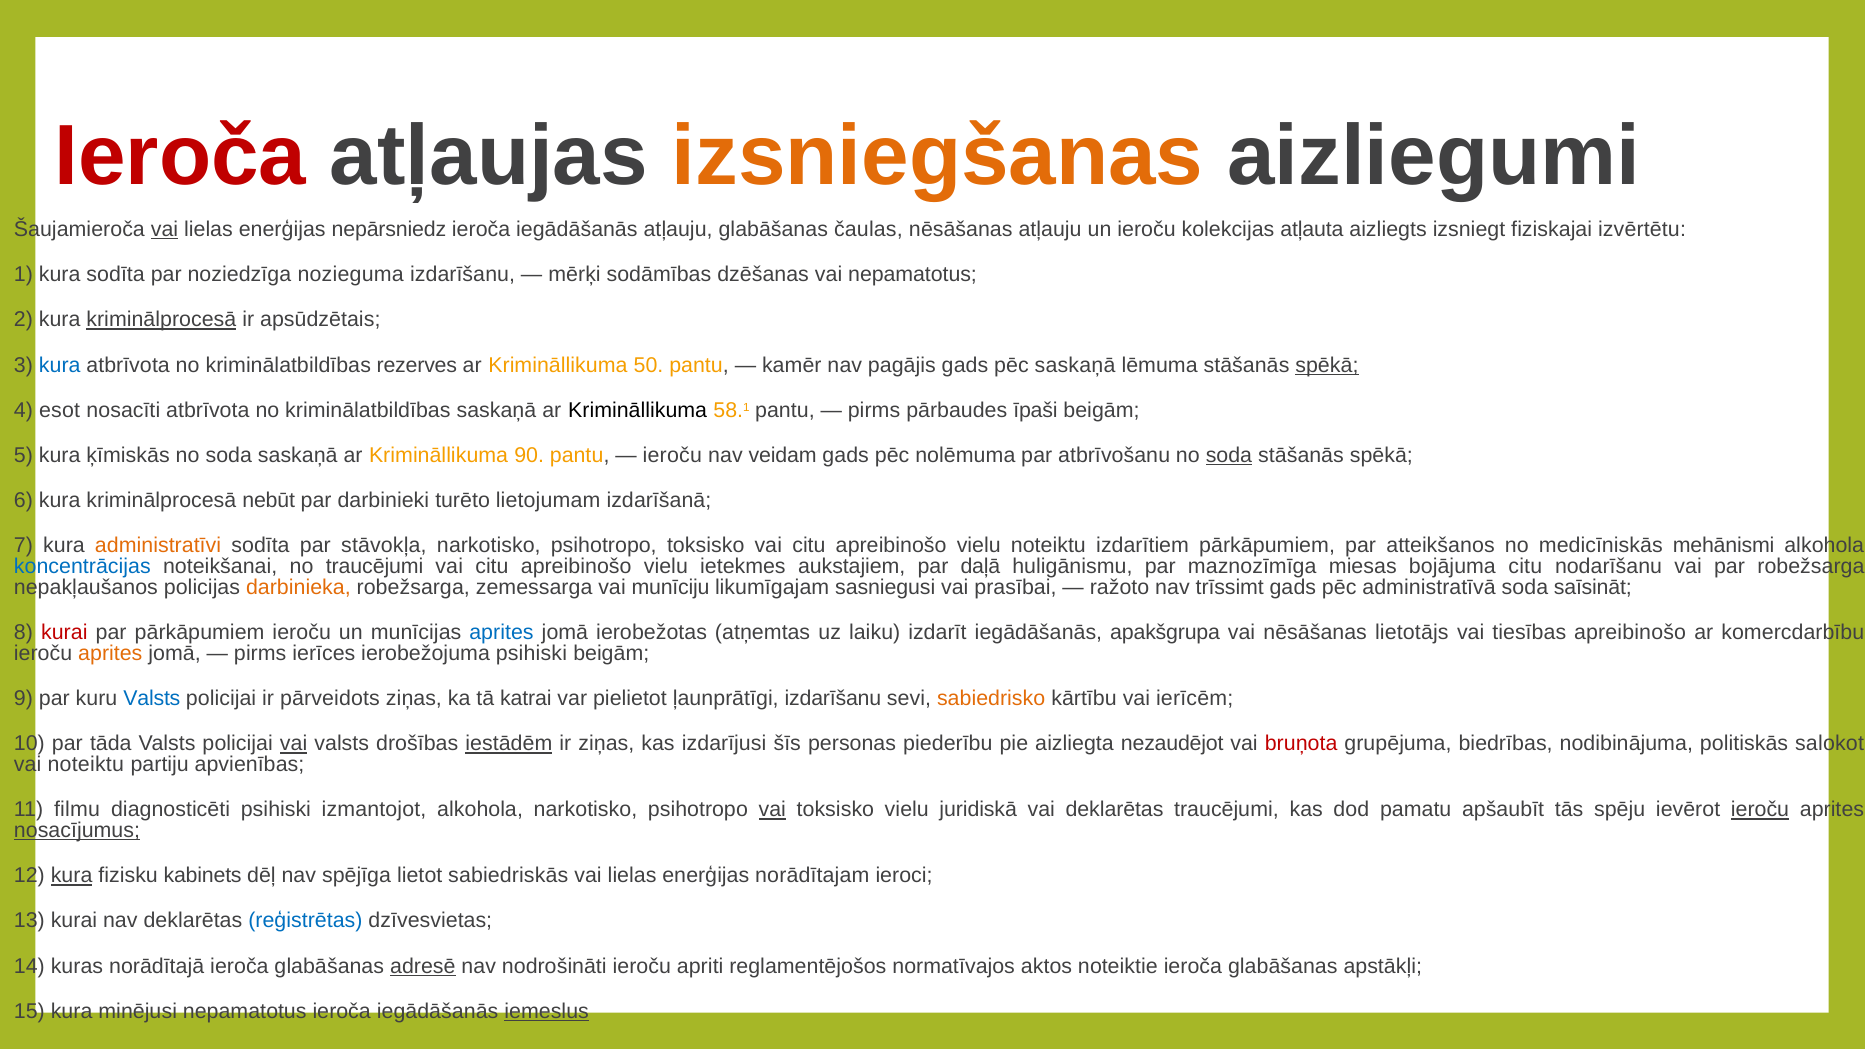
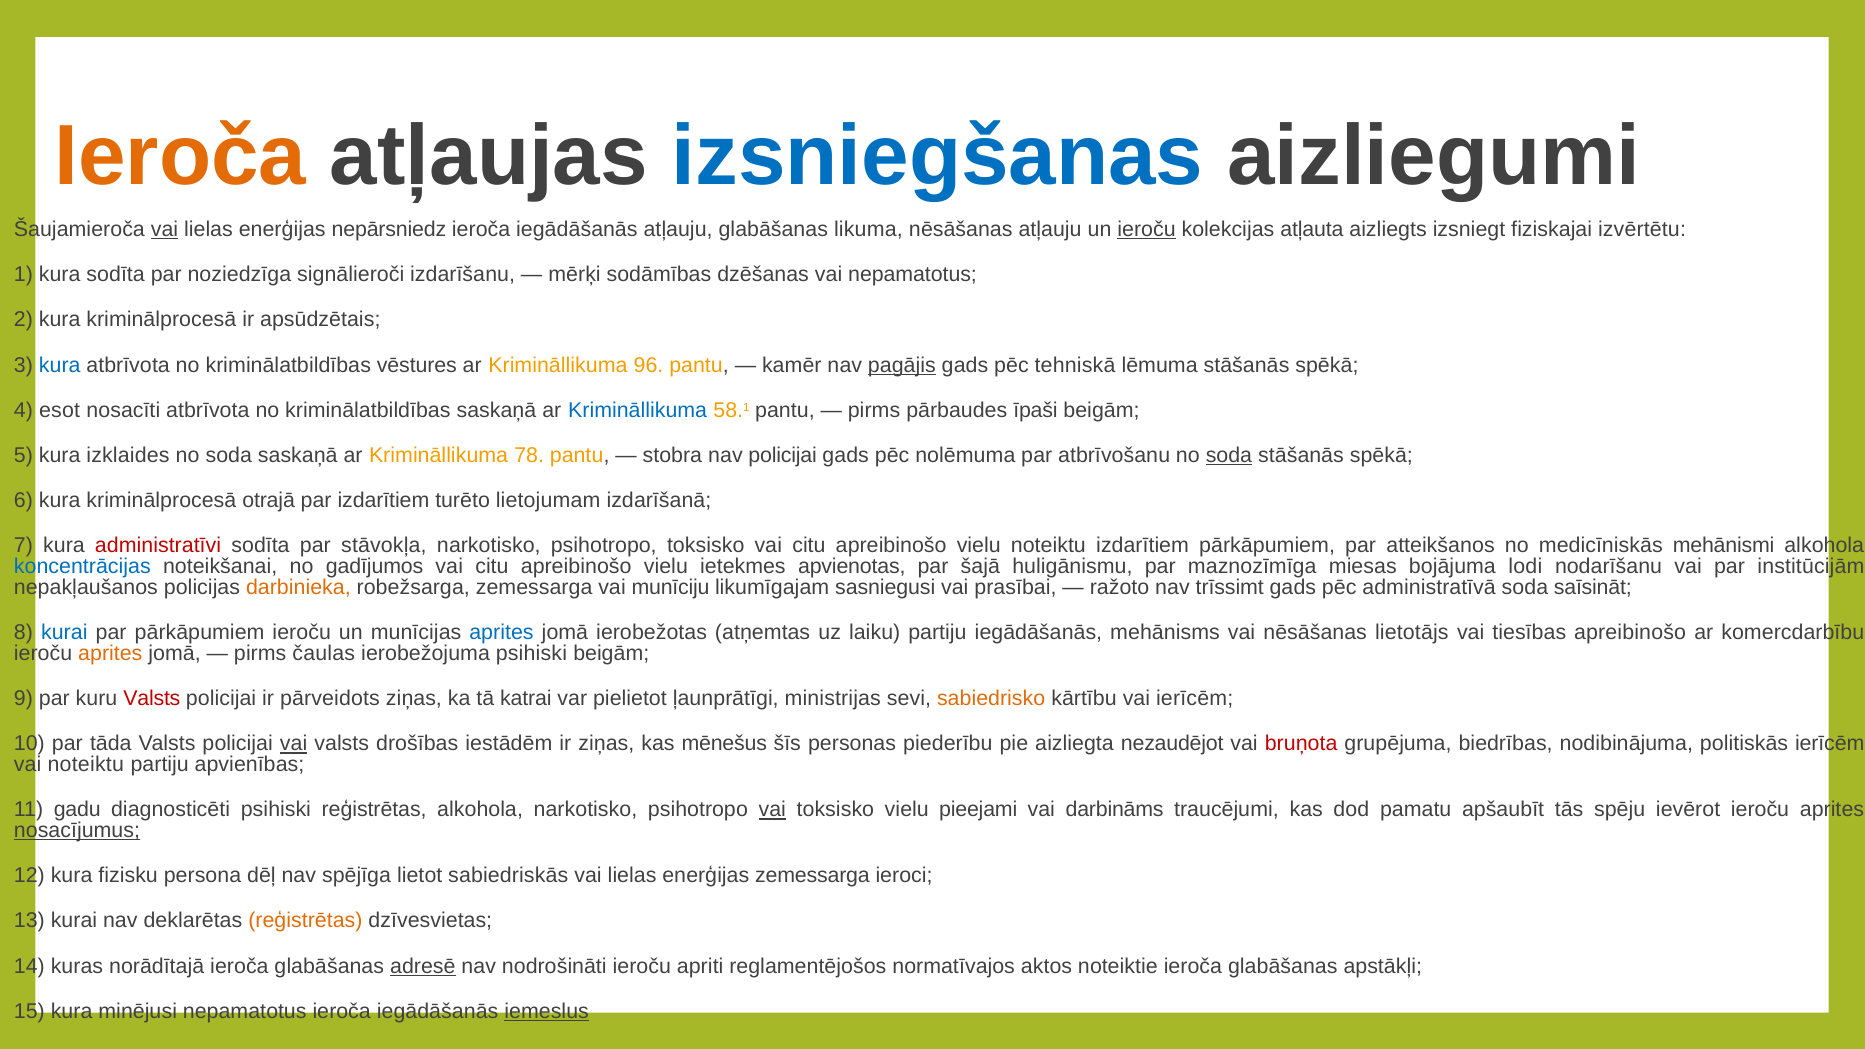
Ieroča colour: red -> orange (180, 157)
izsniegšanas colour: orange -> blue (938, 157)
čaulas: čaulas -> likuma (868, 229)
ieroču underline: none -> present (1147, 229)
nozieguma: nozieguma -> signālieroči (351, 275)
kriminālprocesā underline: present -> none (161, 320)
rezerves: rezerves -> vēstures (417, 365)
50: 50 -> 96 (649, 365)
pagājis underline: none -> present (902, 365)
pēc saskaņā: saskaņā -> tehniskā (1075, 365)
spēkā underline: present -> none (1327, 365)
Krimināllikuma colour: black -> blue (638, 410)
ķīmiskās: ķīmiskās -> izklaides (128, 455)
90: 90 -> 78 (529, 455)
ieroču: ieroču -> stobra (672, 455)
nav veidam: veidam -> policijai (783, 455)
nebūt: nebūt -> otrajā (269, 501)
par darbinieki: darbinieki -> izdarītiem (383, 501)
administratīvi colour: orange -> red (158, 546)
no traucējumi: traucējumi -> gadījumos (375, 567)
aukstajiem: aukstajiem -> apvienotas (852, 567)
daļā: daļā -> šajā (980, 567)
bojājuma citu: citu -> lodi (1525, 567)
par robežsarga: robežsarga -> institūcijām (1811, 567)
kurai colour: red -> blue (64, 633)
laiku izdarīt: izdarīt -> partiju (937, 633)
apakšgrupa: apakšgrupa -> mehānisms (1165, 633)
ierīces: ierīces -> čaulas (324, 653)
Valsts colour: blue -> red (152, 699)
ļaunprātīgi izdarīšanu: izdarīšanu -> ministrijas (833, 699)
iestādēm underline: present -> none (509, 744)
izdarījusi: izdarījusi -> mēnešus (724, 744)
politiskās salokot: salokot -> ierīcēm (1830, 744)
filmu: filmu -> gadu (77, 810)
psihiski izmantojot: izmantojot -> reģistrētas (374, 810)
juridiskā: juridiskā -> pieejami (978, 810)
vai deklarētas: deklarētas -> darbināms (1115, 810)
ieroču underline: present -> none (1760, 810)
kura underline: present -> none (72, 876)
kabinets: kabinets -> persona (202, 876)
enerģijas norādītajam: norādītajam -> zemessarga (812, 876)
reģistrētas colour: blue -> orange (305, 921)
